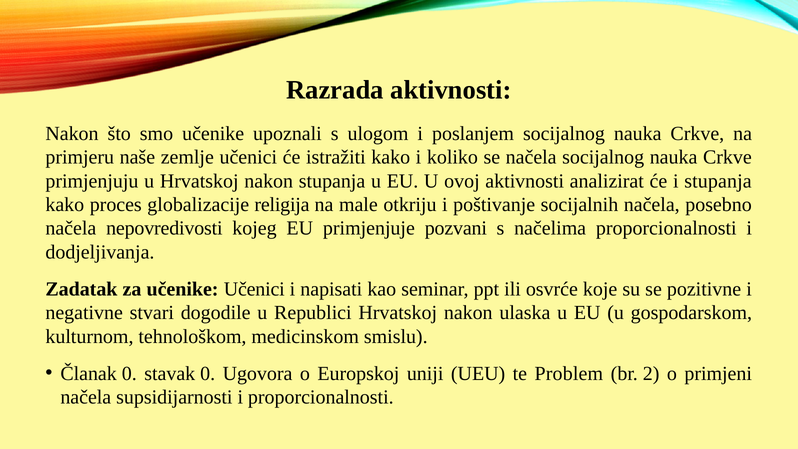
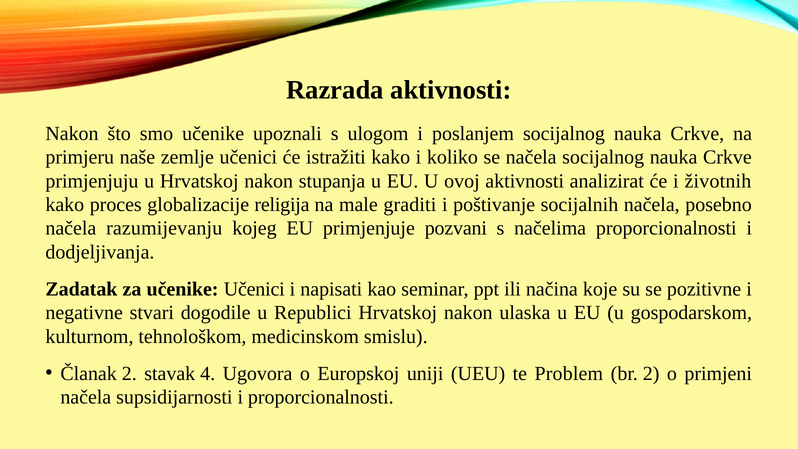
i stupanja: stupanja -> životnih (718, 181)
otkriju: otkriju -> graditi (410, 205)
nepovredivosti: nepovredivosti -> razumijevanju (164, 228)
osvrće: osvrće -> načina (552, 289)
Članak 0: 0 -> 2 (129, 374)
stavak 0: 0 -> 4 (208, 374)
